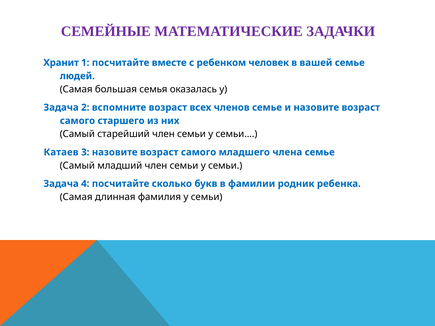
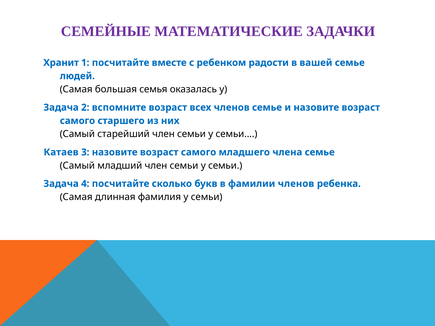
человек: человек -> радости (269, 63)
фамилии родник: родник -> членов (296, 184)
